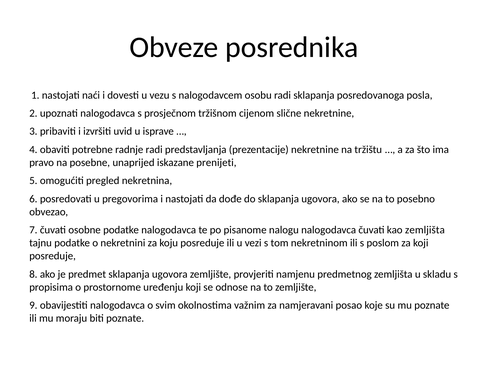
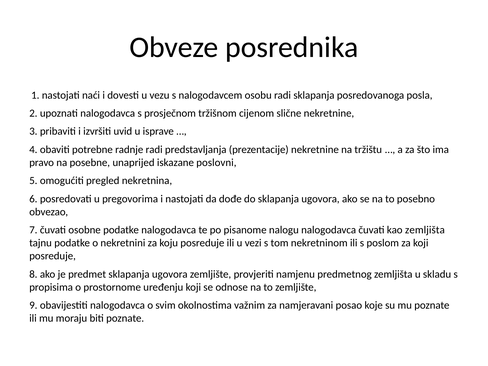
prenijeti: prenijeti -> poslovni (216, 163)
